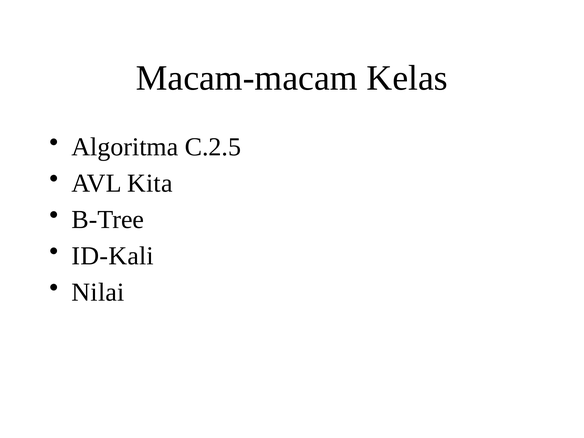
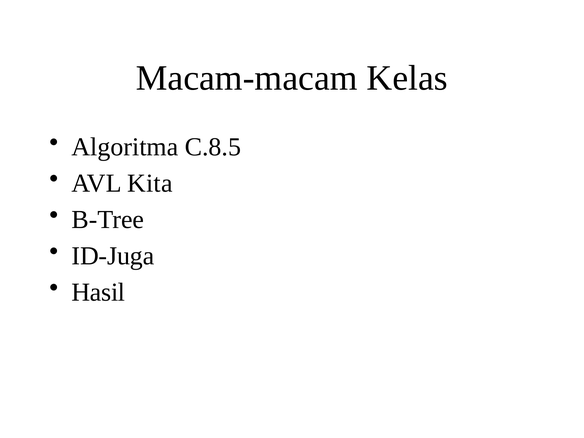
C.2.5: C.2.5 -> C.8.5 (213, 147)
ID-Kali: ID-Kali -> ID-Juga (113, 256)
Nilai: Nilai -> Hasil (98, 292)
